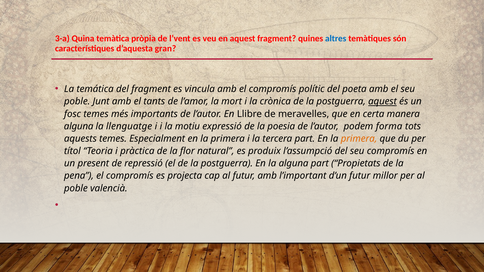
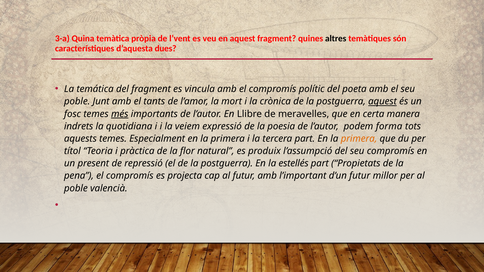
altres colour: blue -> black (336, 39)
gran: gran -> dues (166, 48)
més underline: none -> present (120, 114)
alguna: alguna -> indrets (79, 126)
llenguatge: llenguatge -> quotidiana (129, 126)
motiu: motiu -> veiem (187, 126)
la alguna: alguna -> estellés (294, 164)
